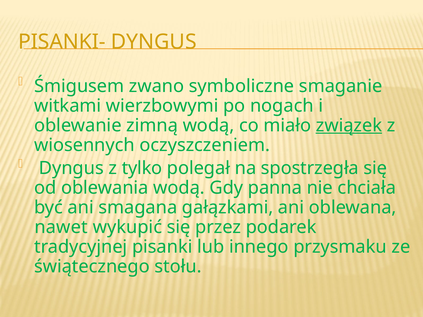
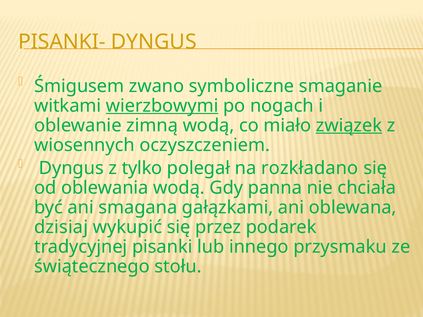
wierzbowymi underline: none -> present (162, 106)
spostrzegła: spostrzegła -> rozkładano (310, 168)
nawet: nawet -> dzisiaj (61, 227)
